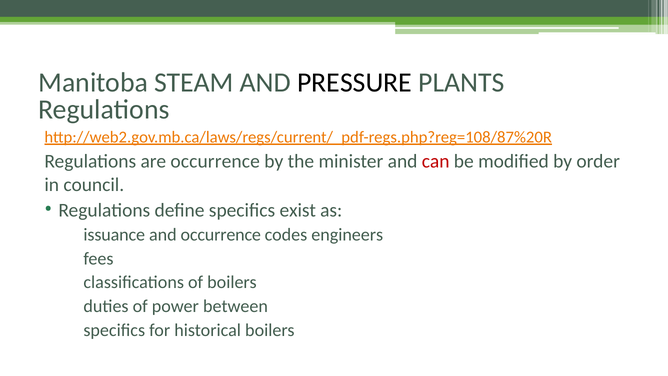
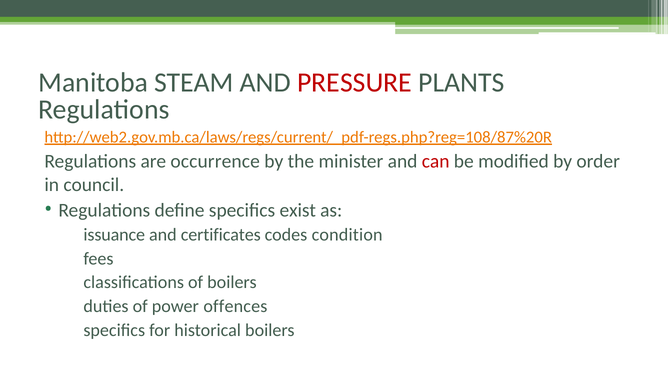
PRESSURE colour: black -> red (355, 83)
and occurrence: occurrence -> certificates (221, 235)
engineers: engineers -> condition (347, 235)
between: between -> offences (235, 306)
